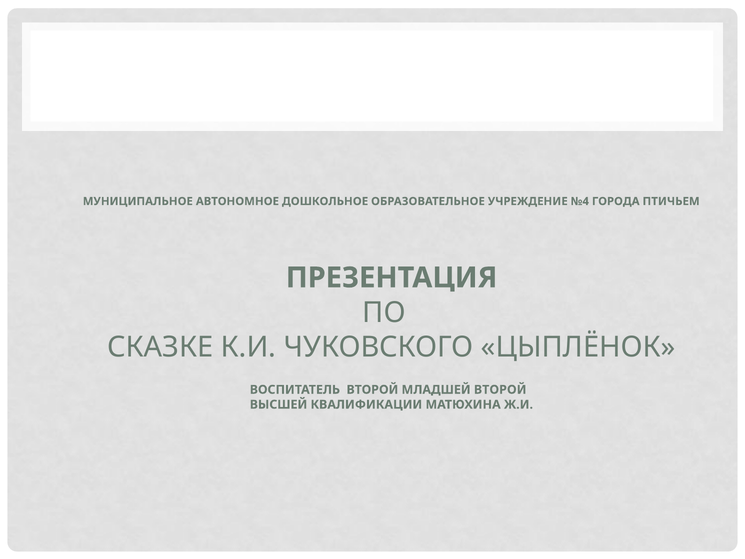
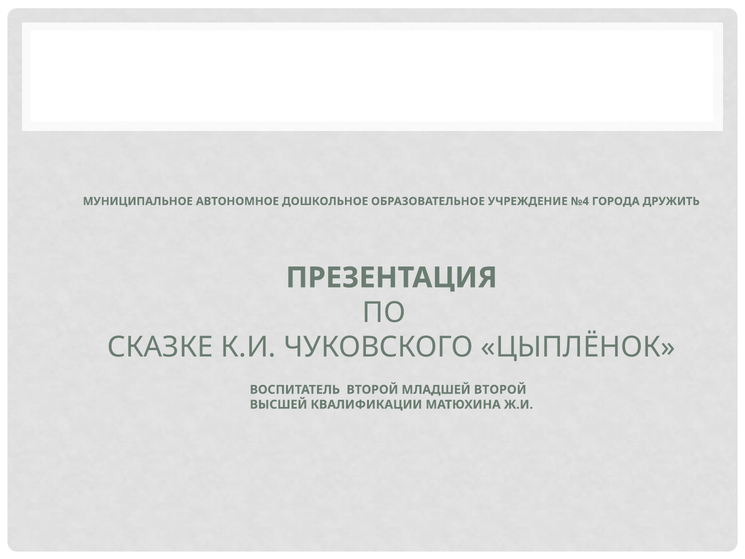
ПТИЧЬЕМ: ПТИЧЬЕМ -> ДРУЖИТЬ (671, 201)
